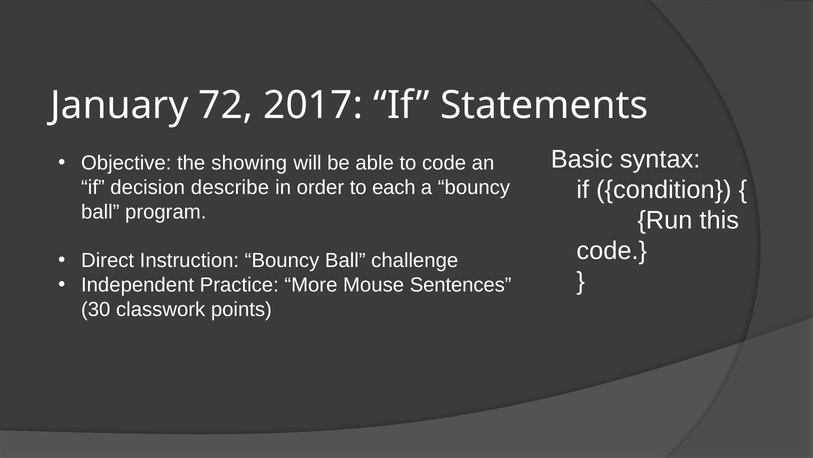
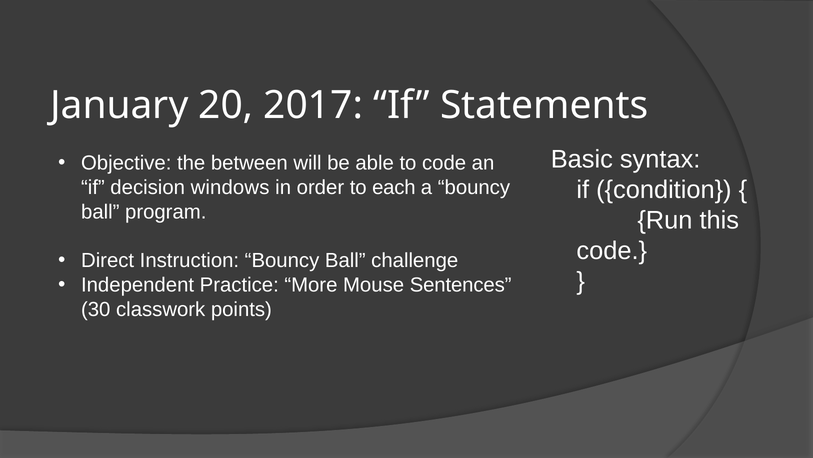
72: 72 -> 20 (226, 105)
showing: showing -> between (249, 163)
describe: describe -> windows (230, 187)
